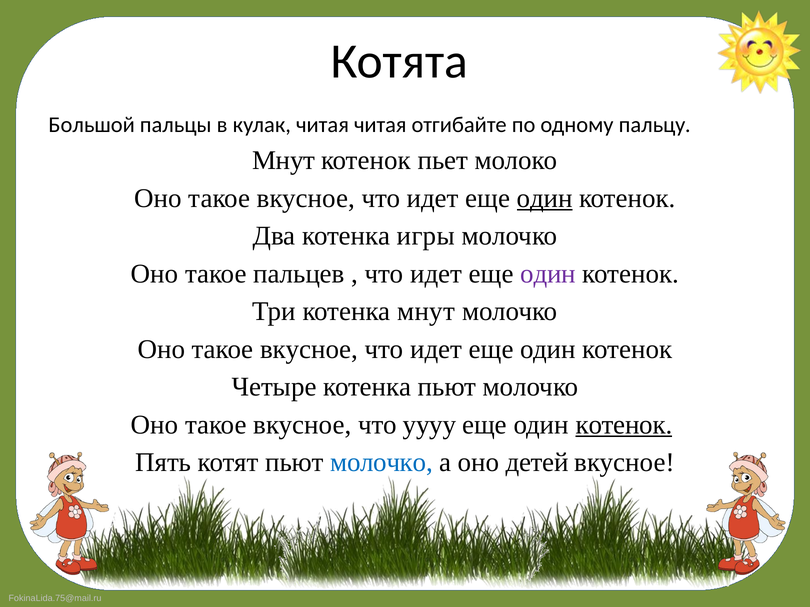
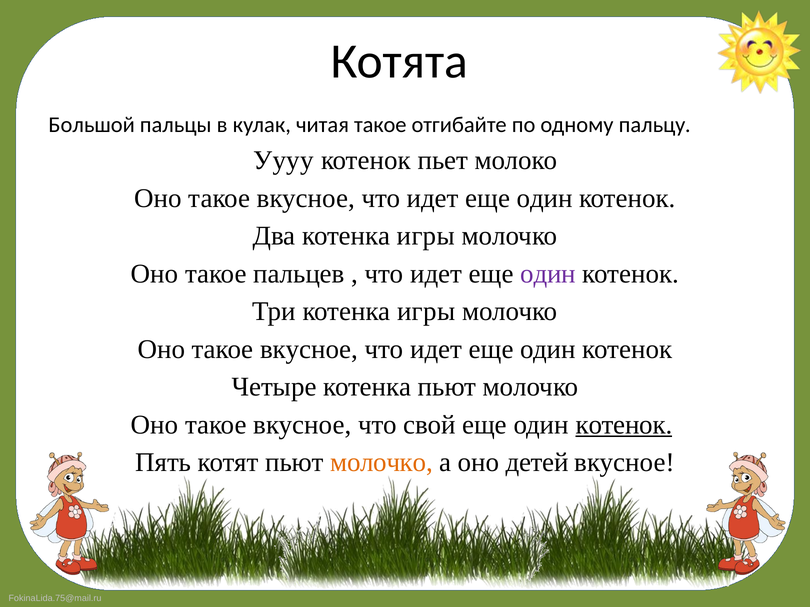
читая читая: читая -> такое (380, 125)
Мнут: Мнут -> Уууу (283, 160)
один underline: present -> none (545, 198)
Три котенка мнут: мнут -> игры (426, 312)
уууу: уууу -> свой (429, 425)
молочко colour: blue -> orange (381, 463)
